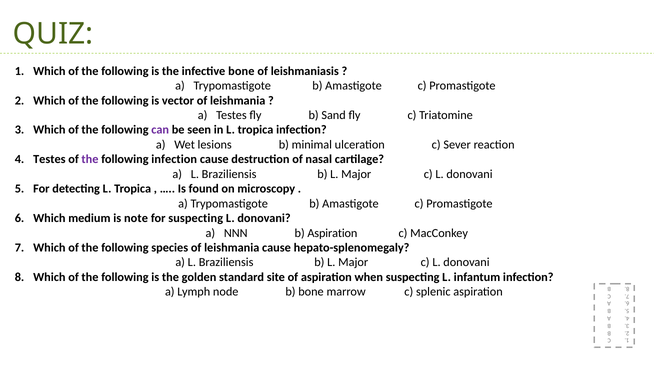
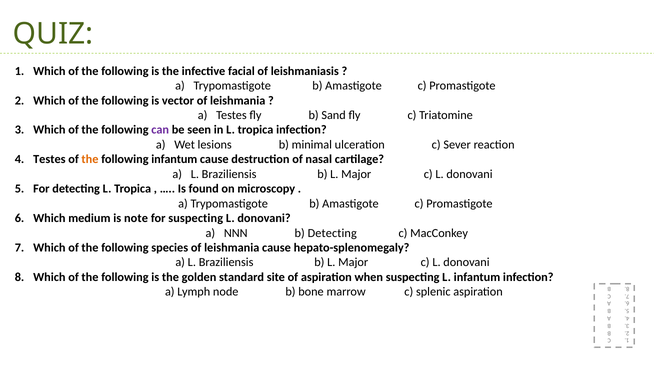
infective bone: bone -> facial (241, 71)
the colour: purple -> orange (90, 159)
following infection: infection -> infantum (174, 159)
b Aspiration: Aspiration -> Detecting (332, 233)
